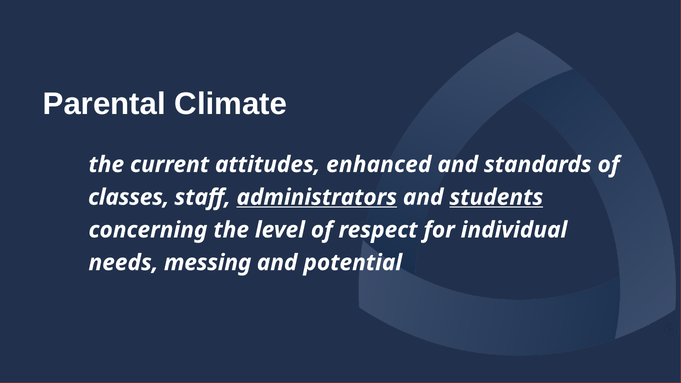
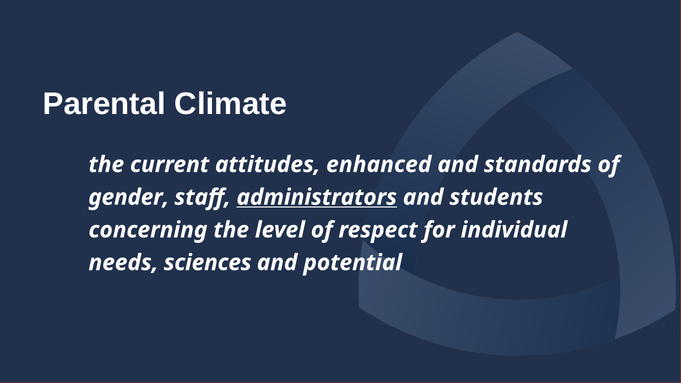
classes: classes -> gender (129, 197)
students underline: present -> none (496, 197)
messing: messing -> sciences (208, 263)
